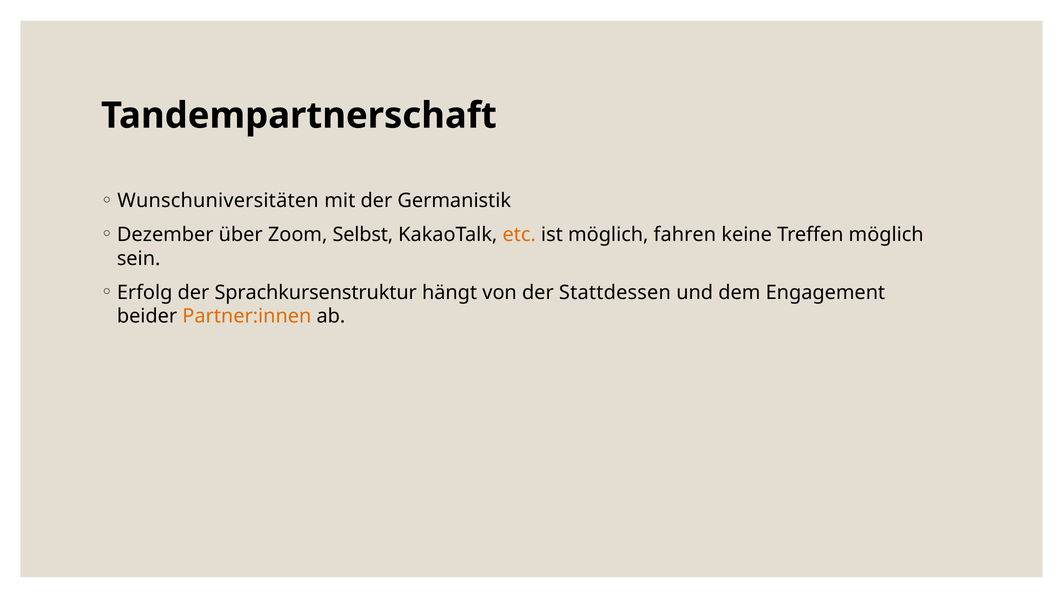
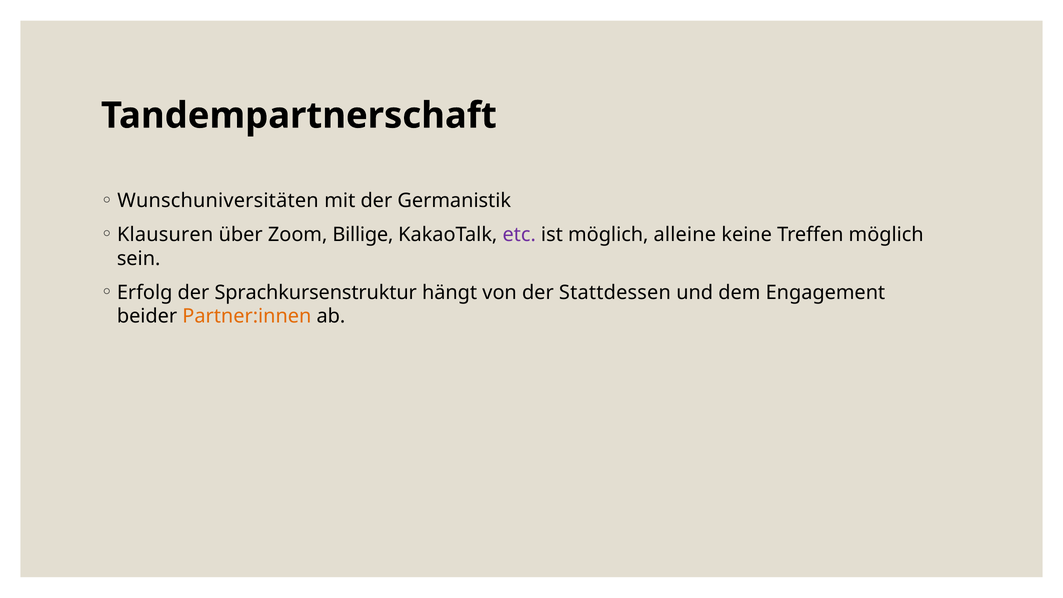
Dezember: Dezember -> Klausuren (165, 235)
Selbst: Selbst -> Billige (363, 235)
etc colour: orange -> purple (519, 235)
fahren: fahren -> alleine (685, 235)
